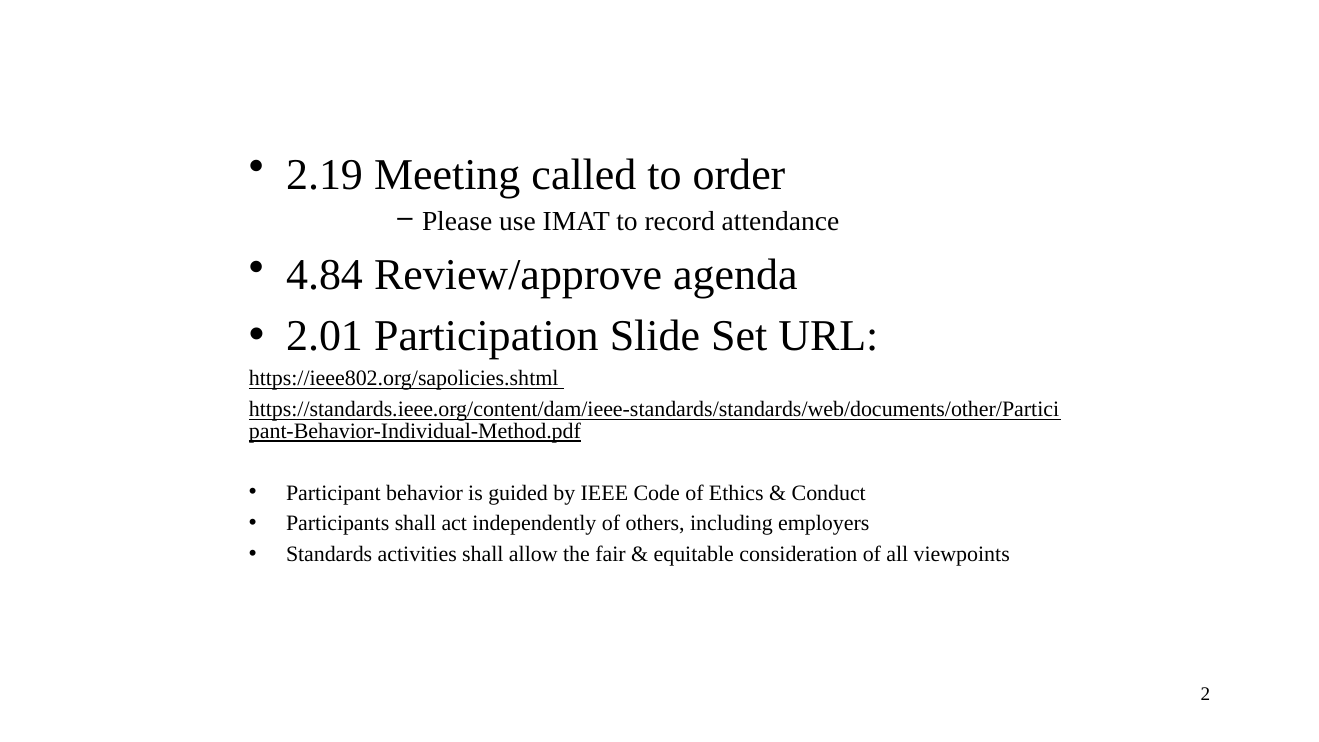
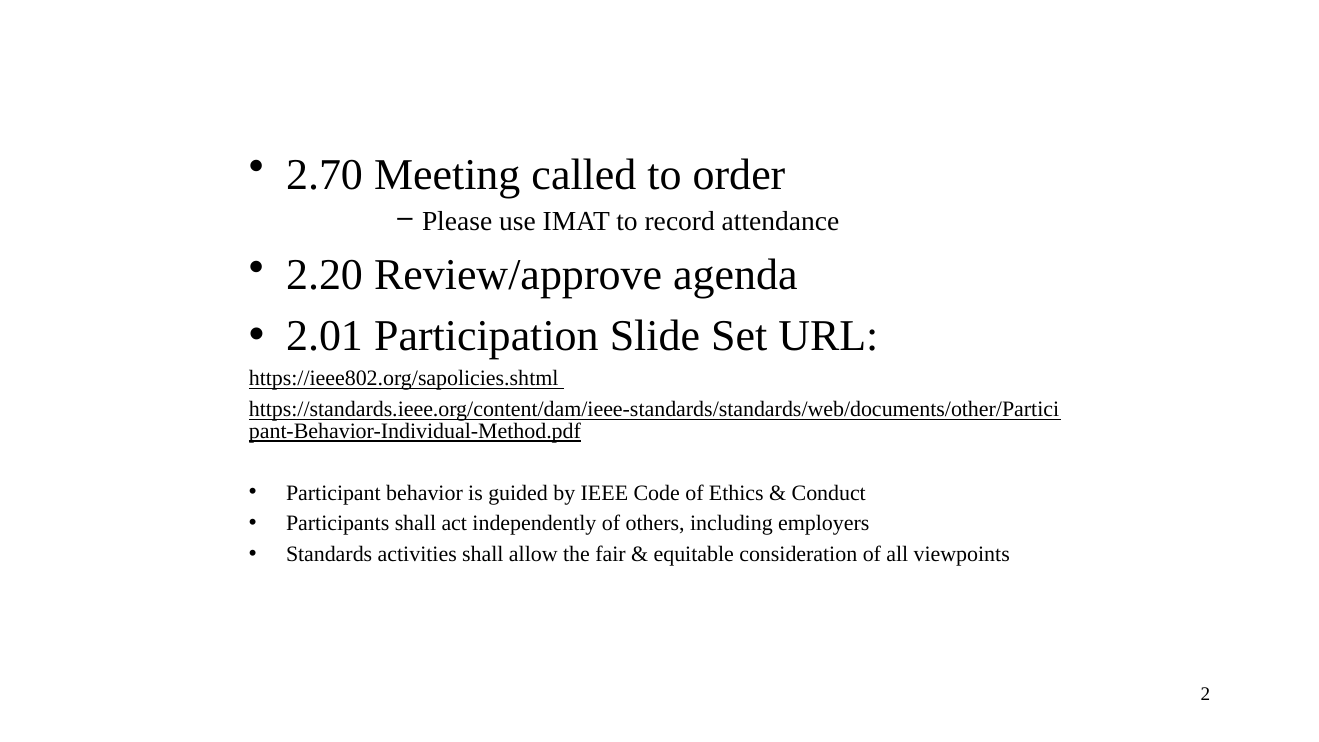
2.19: 2.19 -> 2.70 (325, 175)
4.84: 4.84 -> 2.20 (325, 275)
